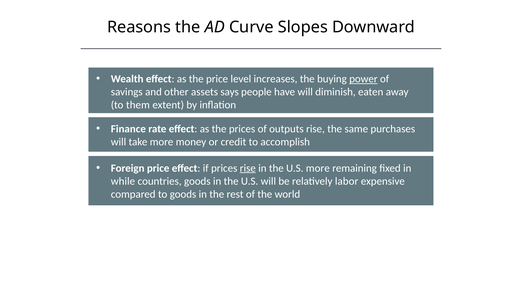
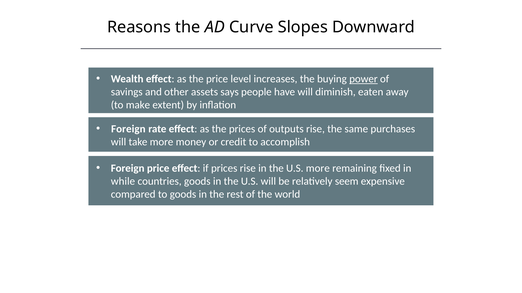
them: them -> make (138, 105)
Finance: Finance -> Foreign (128, 129)
rise underline: present -> none (248, 168)
labor: labor -> seem (347, 182)
